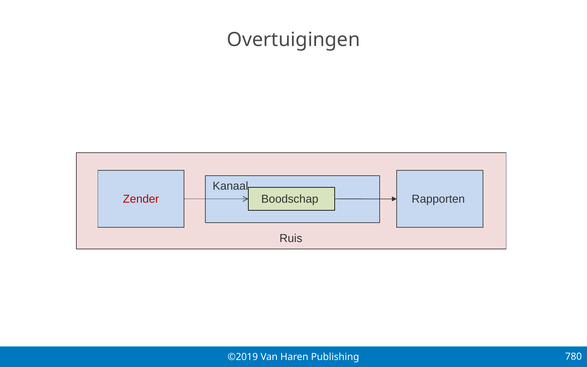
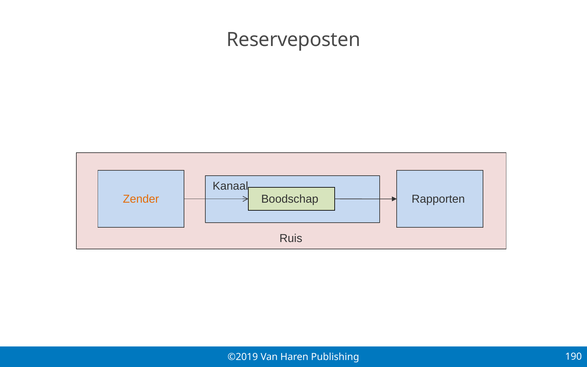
Overtuigingen: Overtuigingen -> Reserveposten (294, 40)
Zender colour: red -> orange (141, 199)
780: 780 -> 190 (573, 356)
